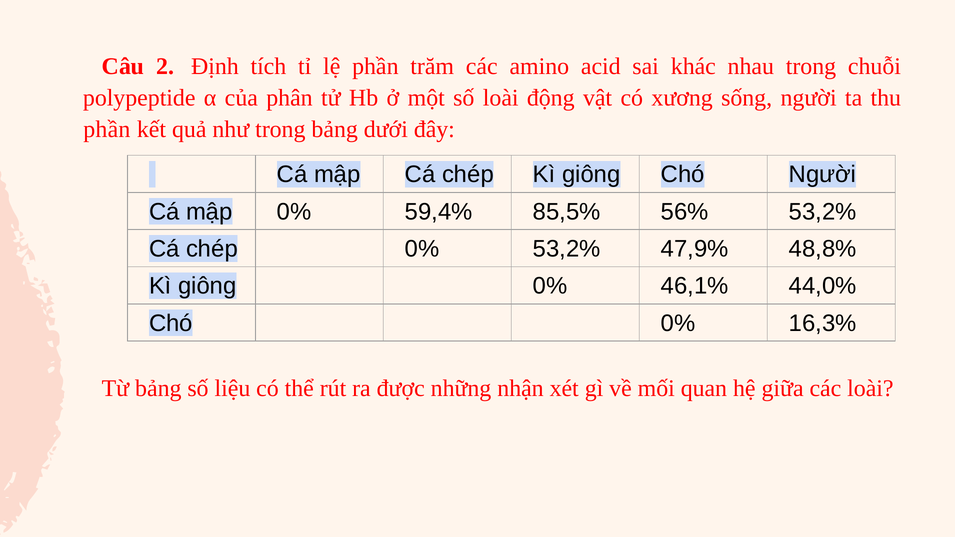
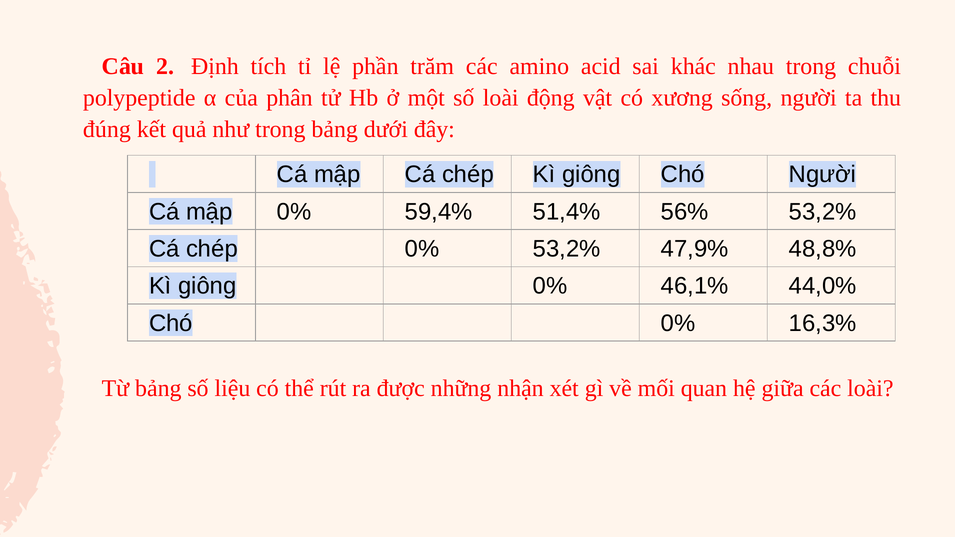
phần: phần -> đúng (107, 129)
85,5%: 85,5% -> 51,4% (567, 212)
